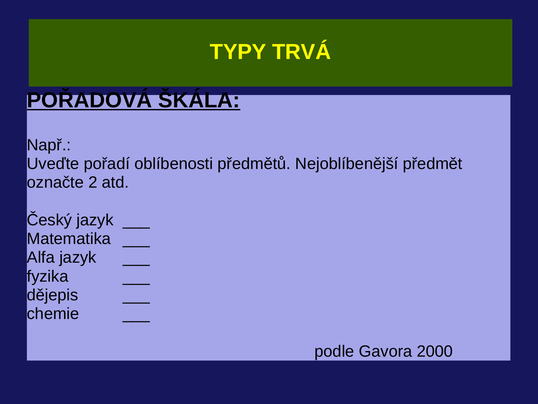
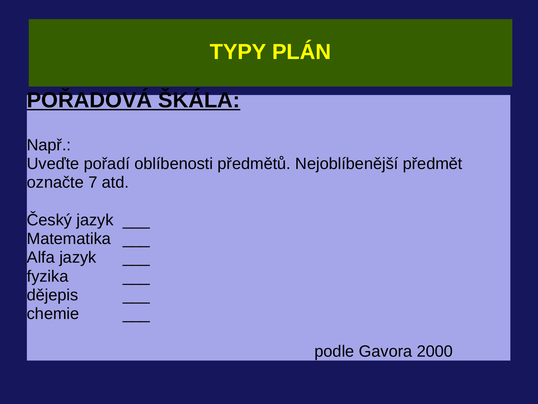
TRVÁ: TRVÁ -> PLÁN (302, 52)
2: 2 -> 7 (93, 182)
